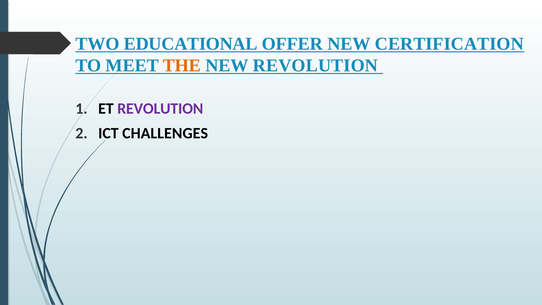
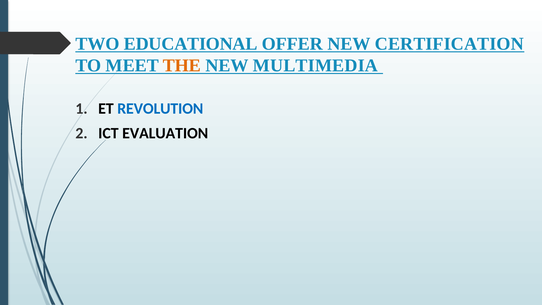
NEW REVOLUTION: REVOLUTION -> MULTIMEDIA (315, 66)
REVOLUTION colour: purple -> blue (160, 109)
CHALLENGES: CHALLENGES -> EVALUATION (165, 133)
